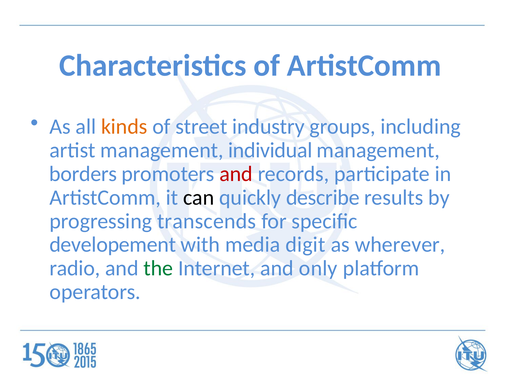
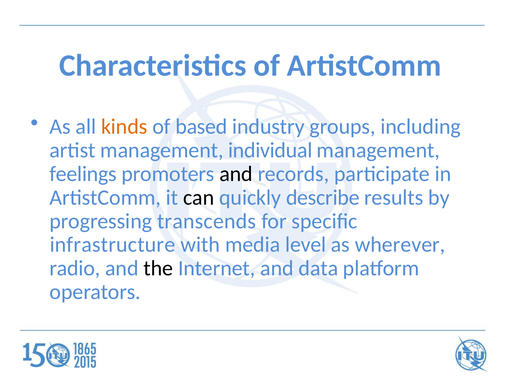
street: street -> based (201, 127)
borders: borders -> feelings (83, 174)
and colour: red -> black (236, 174)
developement: developement -> infrastructure (113, 245)
digit: digit -> level (306, 245)
the colour: green -> black (158, 268)
only: only -> data (318, 268)
